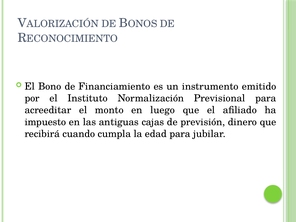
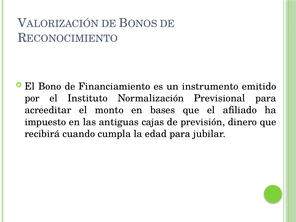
luego: luego -> bases (163, 110)
